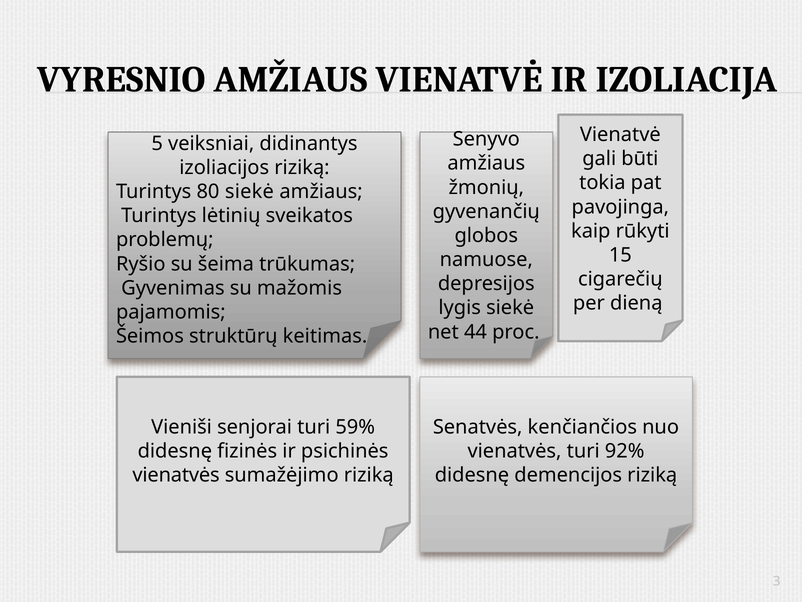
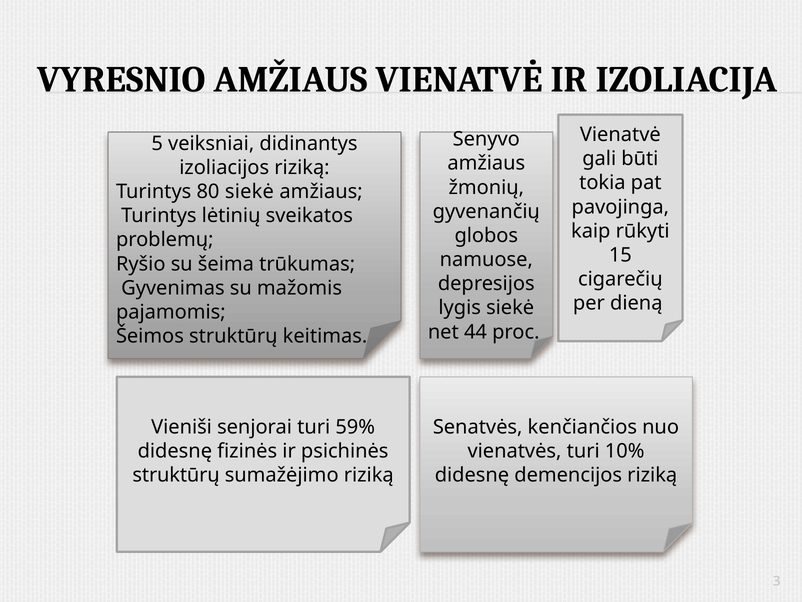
92%: 92% -> 10% (625, 451)
vienatvės: vienatvės -> struktūrų (176, 475)
